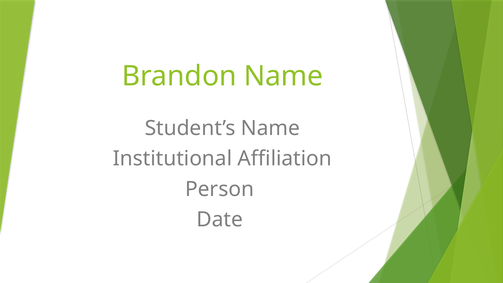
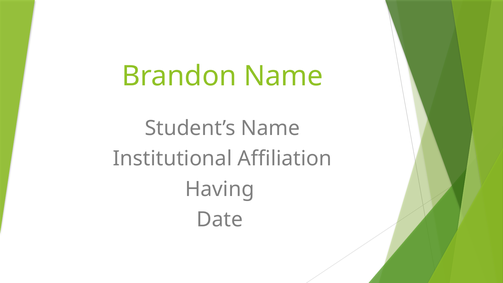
Person: Person -> Having (220, 189)
